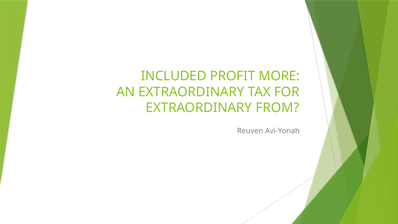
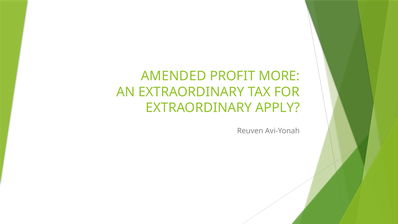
INCLUDED: INCLUDED -> AMENDED (173, 76)
FROM: FROM -> APPLY (278, 108)
